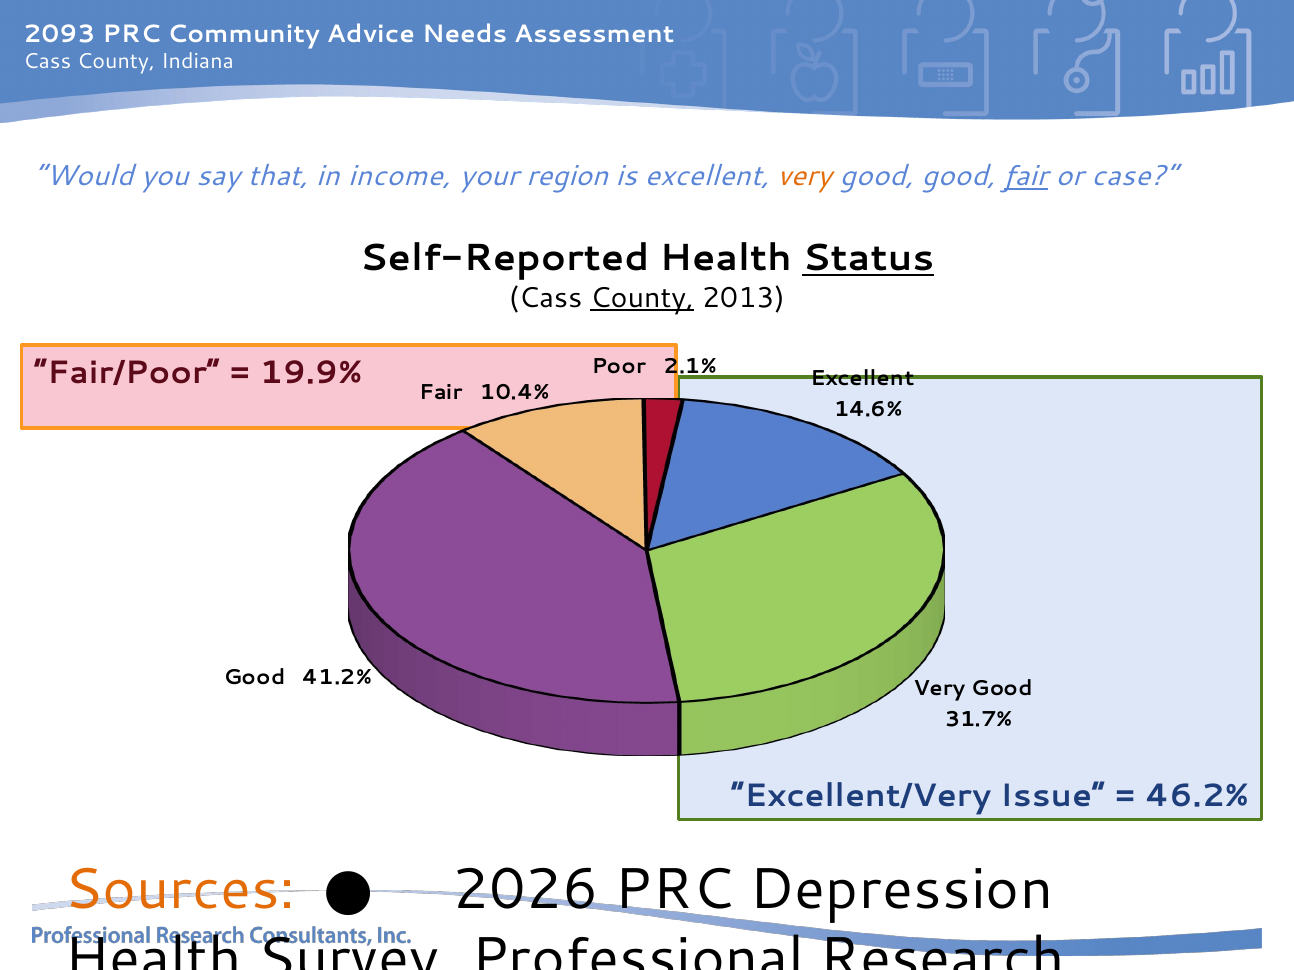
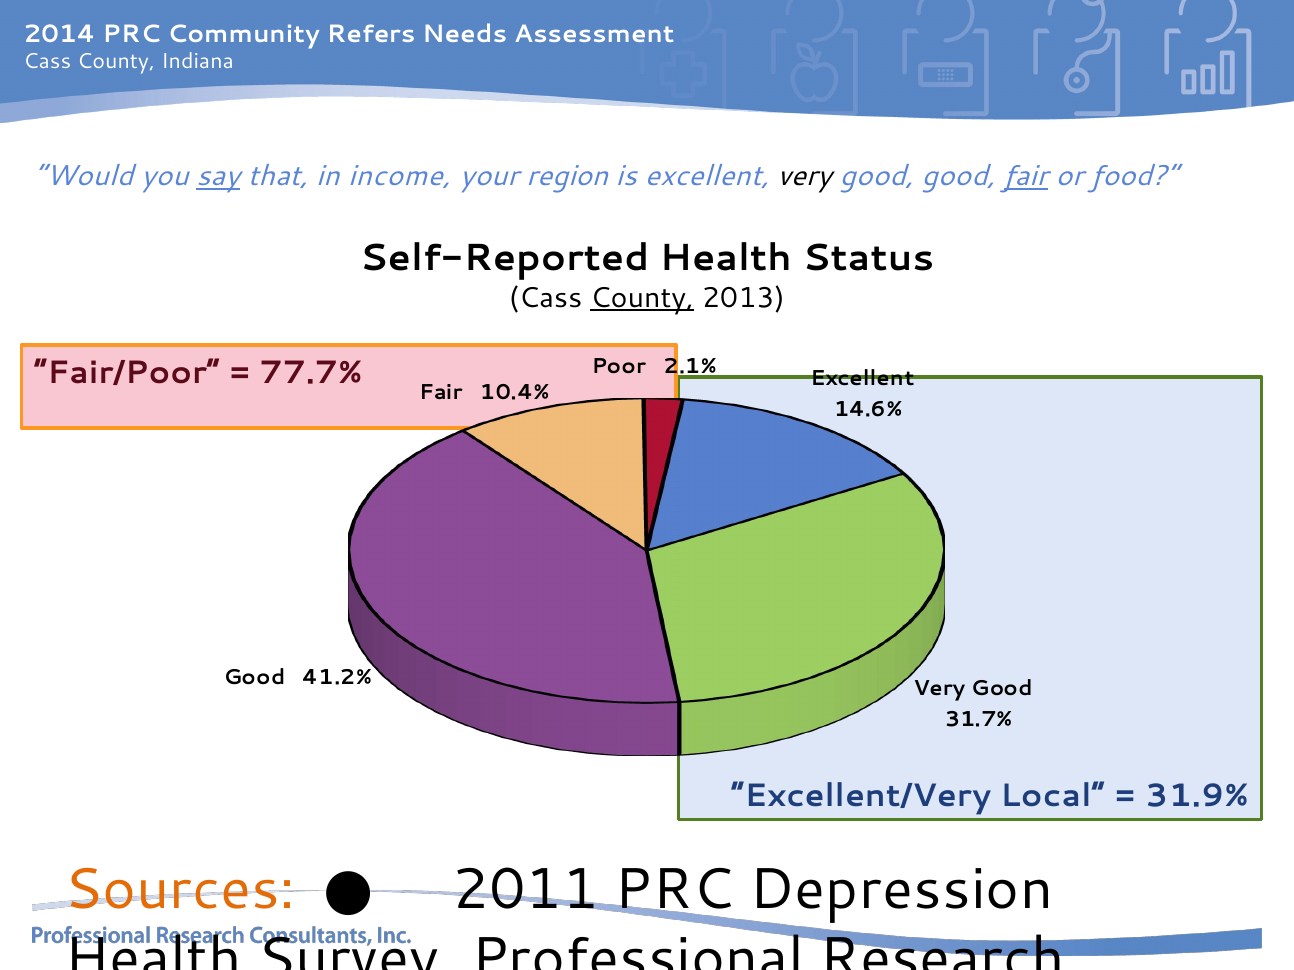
2093: 2093 -> 2014 (60, 34)
Advice: Advice -> Refers (371, 34)
say underline: none -> present (218, 177)
very colour: orange -> black (805, 177)
case: case -> food (1135, 177)
Status underline: present -> none (868, 259)
19.9%: 19.9% -> 77.7% (311, 373)
Issue: Issue -> Local (1053, 796)
46.2%: 46.2% -> 31.9% (1197, 796)
2026: 2026 -> 2011 (526, 890)
